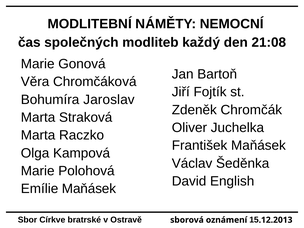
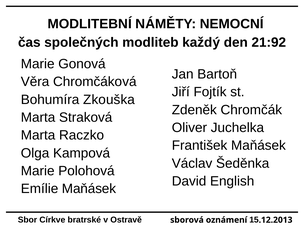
21:08: 21:08 -> 21:92 (269, 42)
Jaroslav: Jaroslav -> Zkouška (109, 100)
